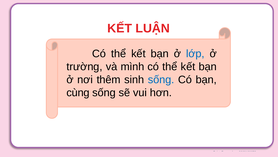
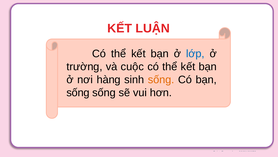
mình: mình -> cuộc (132, 66)
thêm: thêm -> hàng (109, 79)
sống colour: blue -> orange (161, 79)
cùng: cùng -> sống (78, 92)
